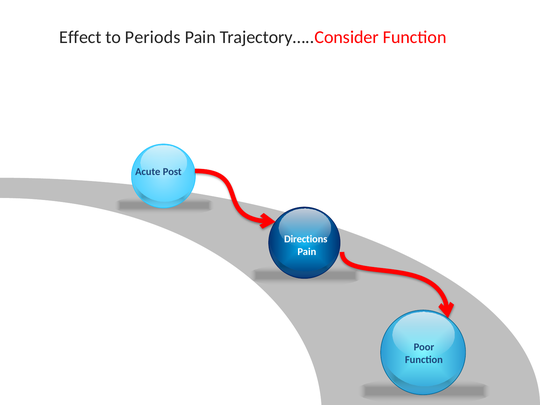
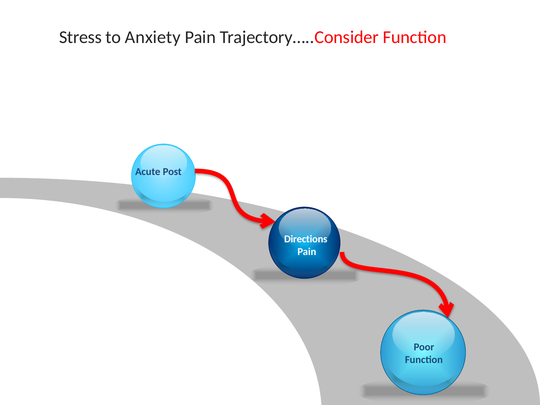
Effect: Effect -> Stress (81, 37)
Periods: Periods -> Anxiety (153, 37)
